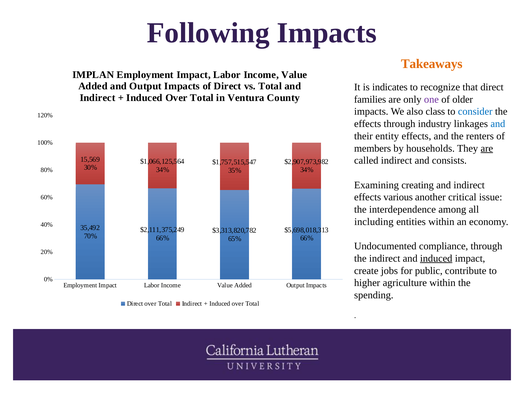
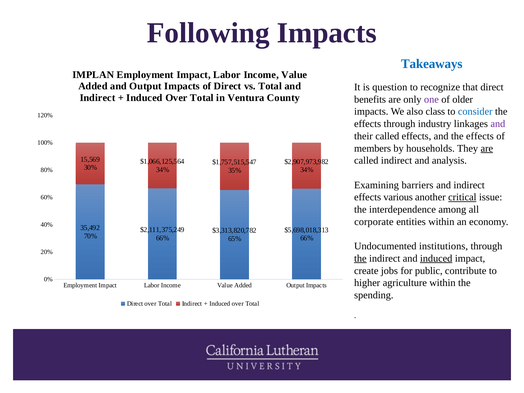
Takeaways colour: orange -> blue (432, 64)
indicates: indicates -> question (390, 87)
families: families -> benefits (370, 99)
and colour: blue -> purple (498, 124)
their entity: entity -> called (387, 136)
and the renters: renters -> effects (480, 136)
consists: consists -> analysis (449, 161)
creating: creating -> barriers (418, 185)
critical underline: none -> present (462, 197)
including: including -> corporate (374, 222)
compliance: compliance -> institutions (444, 246)
the underline: none -> present (360, 258)
